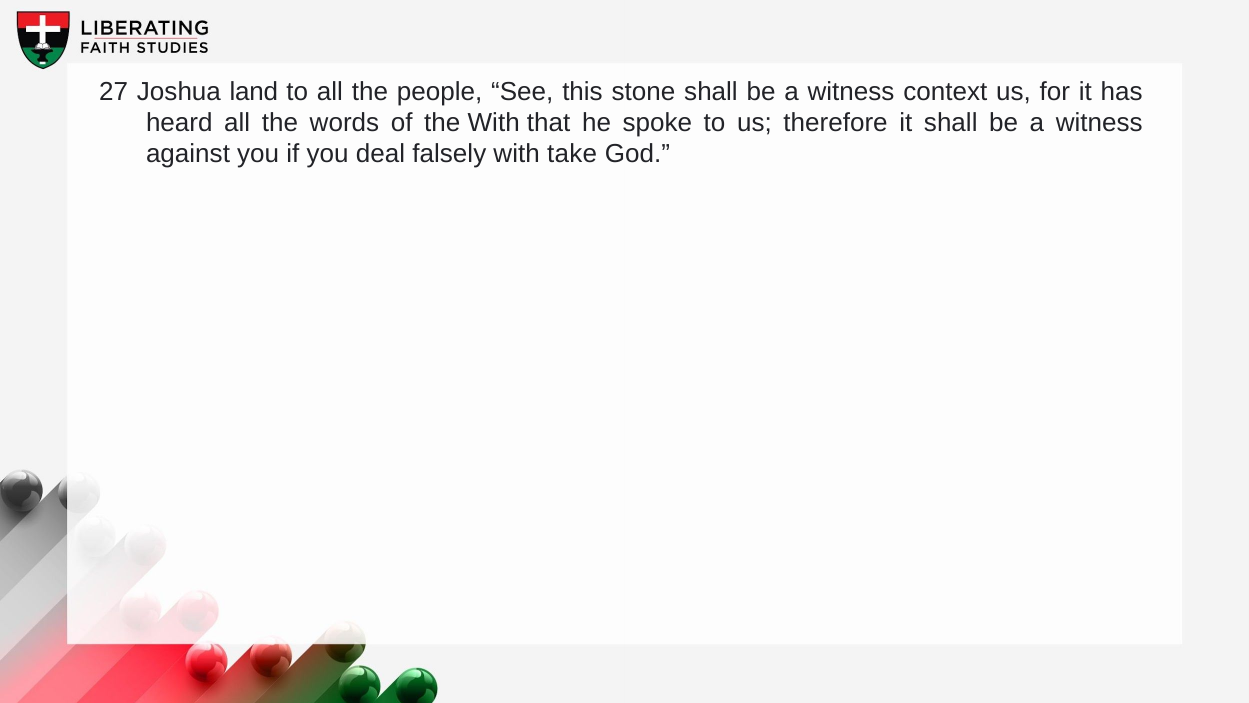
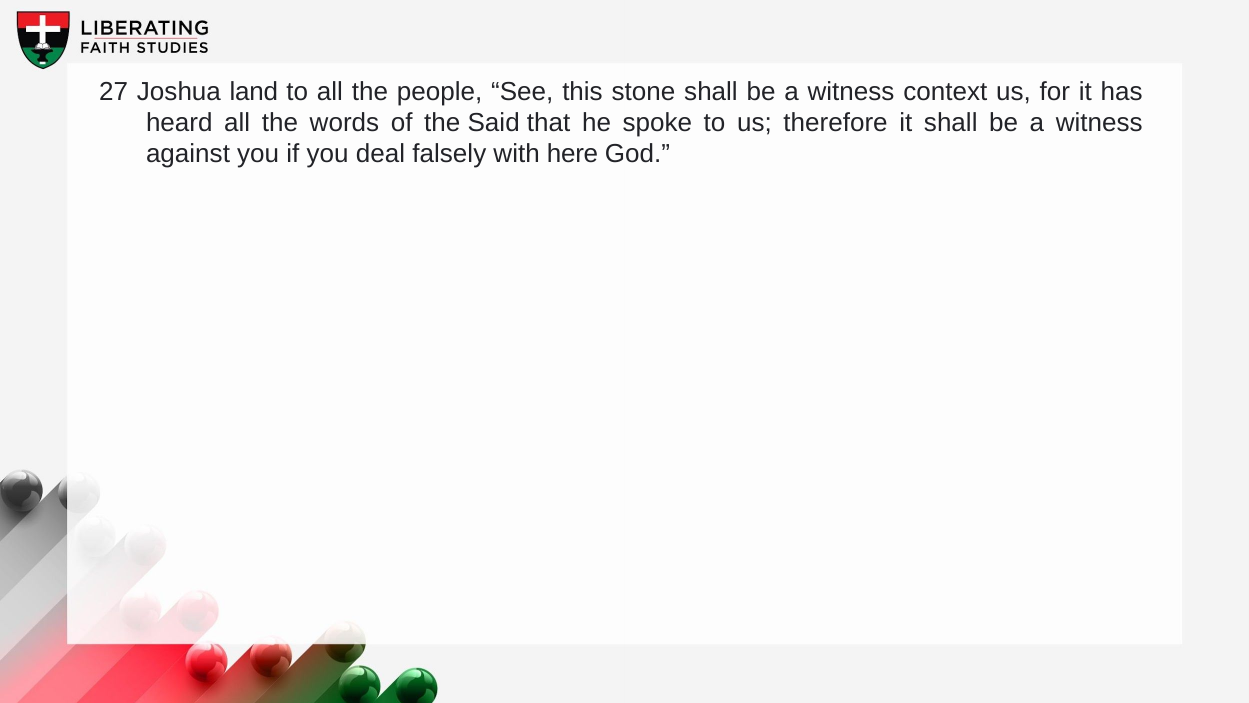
the With: With -> Said (494, 123)
take: take -> here (572, 154)
